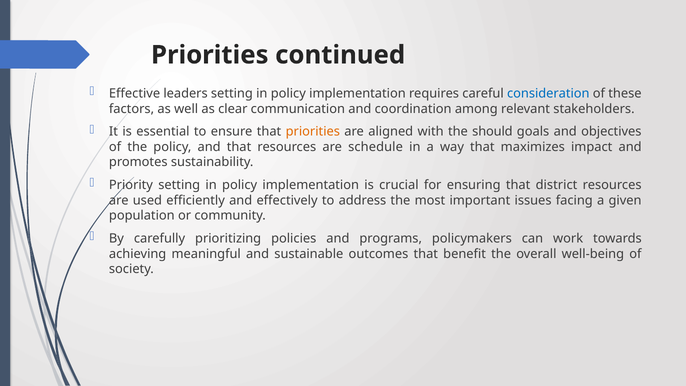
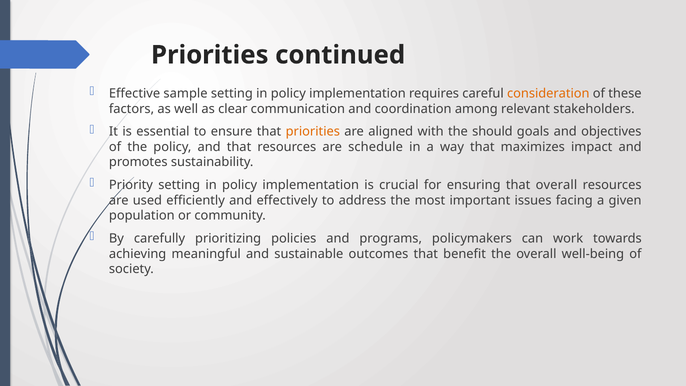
leaders: leaders -> sample (186, 93)
consideration colour: blue -> orange (548, 93)
that district: district -> overall (556, 185)
